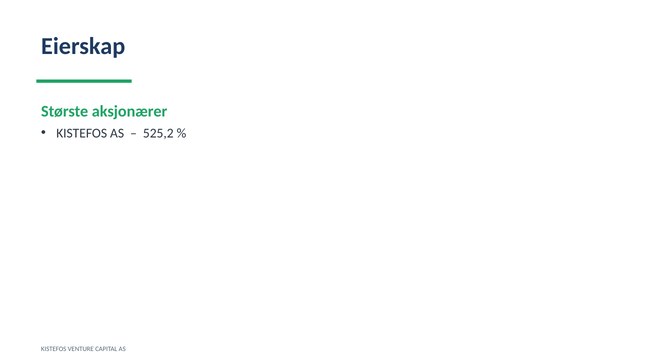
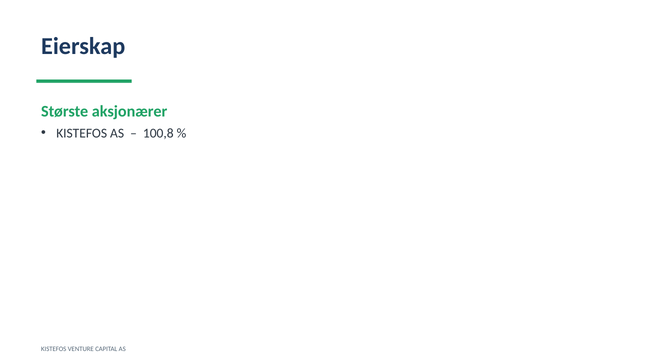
525,2: 525,2 -> 100,8 (158, 133)
